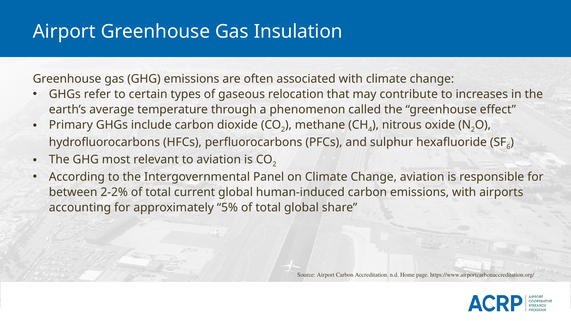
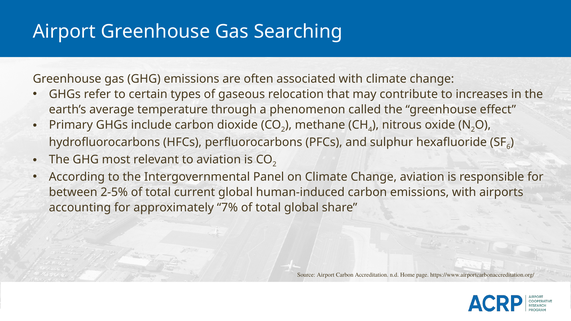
Insulation: Insulation -> Searching (298, 32)
2-2%: 2-2% -> 2-5% (114, 192)
5%: 5% -> 7% (227, 208)
